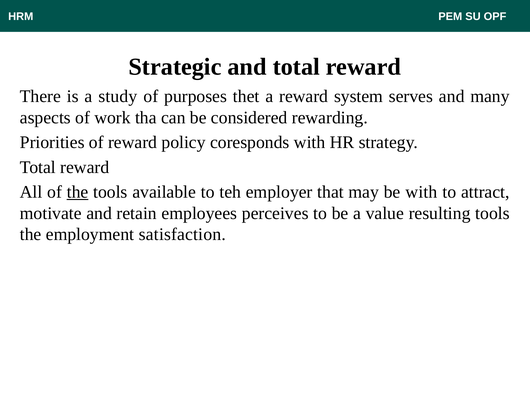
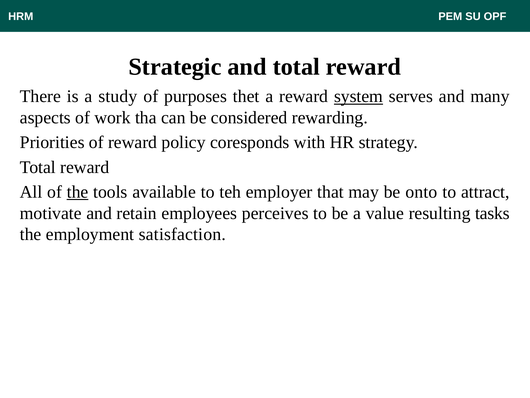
system underline: none -> present (359, 96)
be with: with -> onto (421, 192)
resulting tools: tools -> tasks (493, 213)
